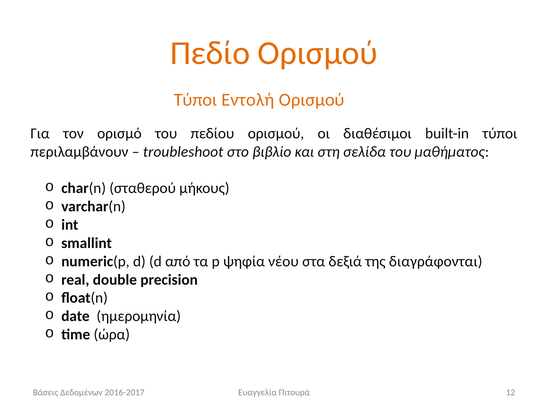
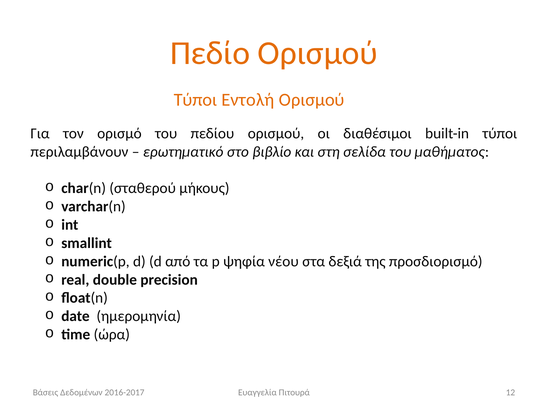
troubleshoot: troubleshoot -> ερωτηματικό (183, 152)
διαγράφονται: διαγράφονται -> προσδιορισμό (436, 261)
